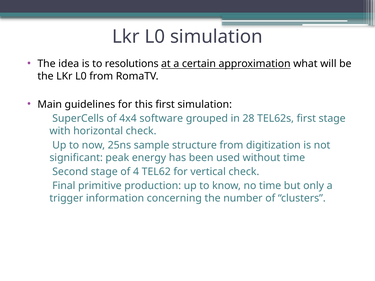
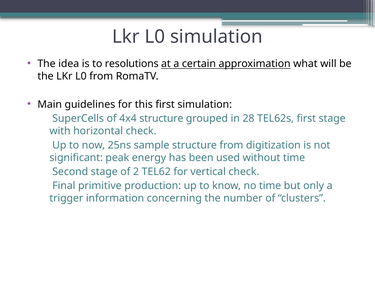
4x4 software: software -> structure (161, 119)
4: 4 -> 2 (136, 172)
